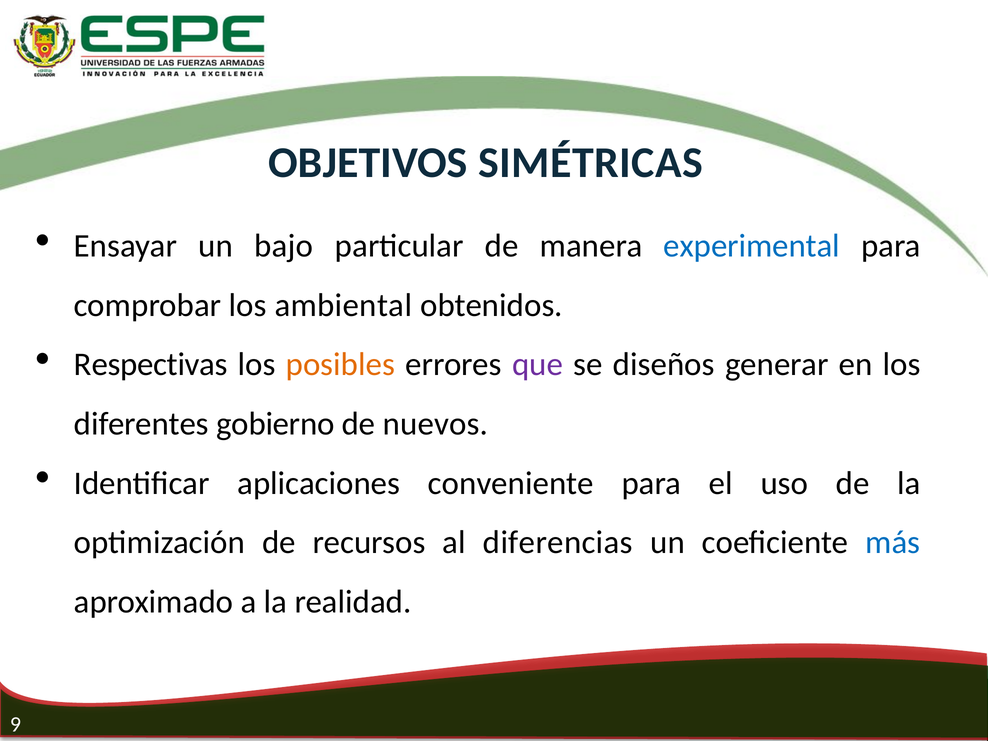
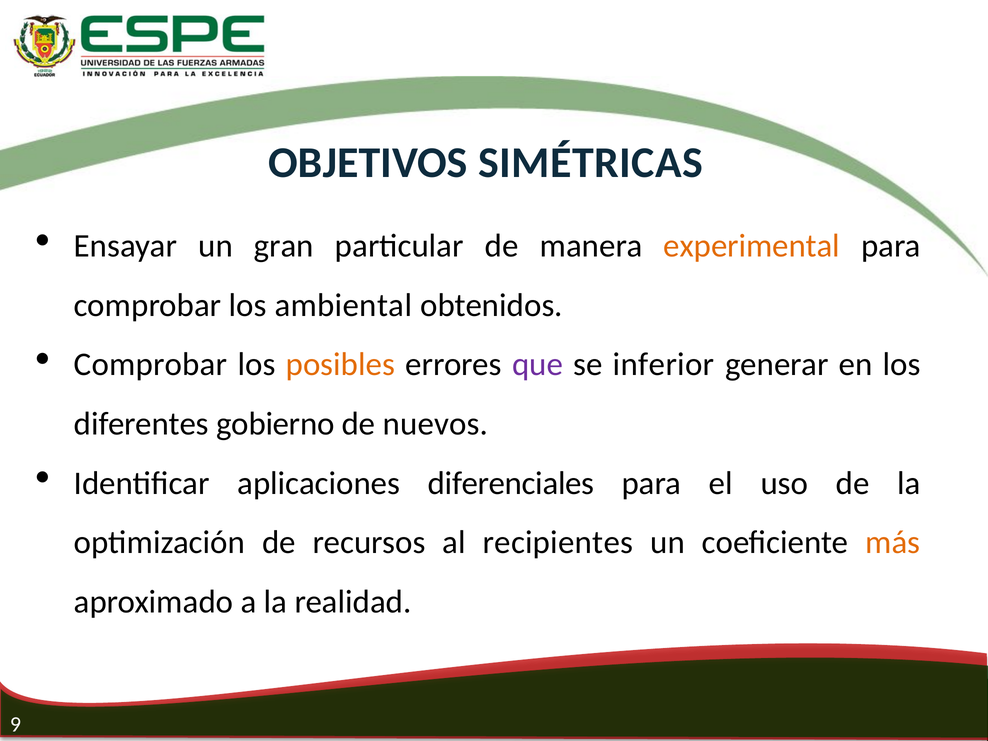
bajo: bajo -> gran (284, 246)
experimental colour: blue -> orange (752, 246)
Respectivas: Respectivas -> Comprobar (151, 365)
diseños: diseños -> inferior (664, 365)
conveniente: conveniente -> diferenciales (511, 483)
diferencias: diferencias -> recipientes (558, 542)
más colour: blue -> orange (893, 542)
